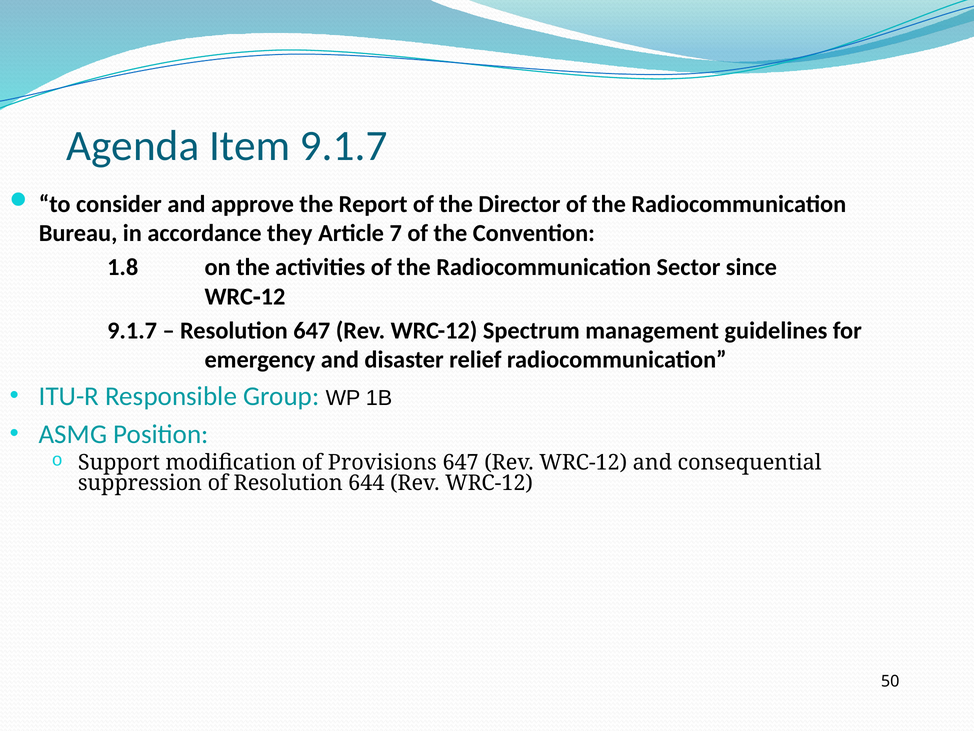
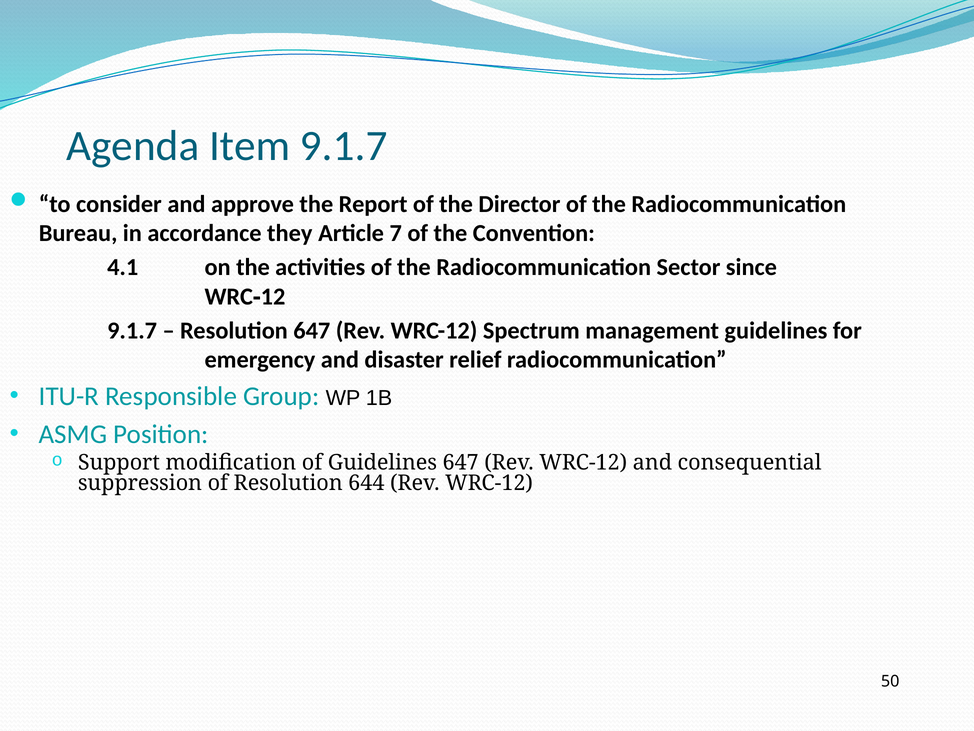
1.8: 1.8 -> 4.1 (123, 267)
of Provisions: Provisions -> Guidelines (382, 462)
